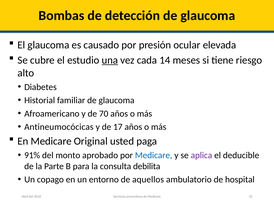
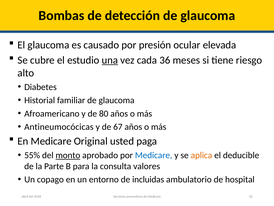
14: 14 -> 36 (165, 60)
70: 70 -> 80 (104, 113)
17: 17 -> 67 (118, 127)
91%: 91% -> 55% (32, 155)
monto underline: none -> present (68, 155)
aplica colour: purple -> orange (201, 155)
debilita: debilita -> valores (147, 166)
aquellos: aquellos -> incluidas (148, 179)
